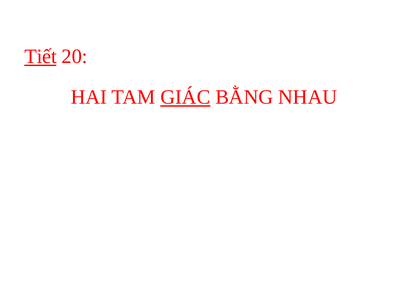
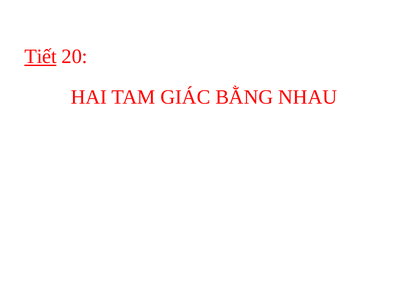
GIÁC underline: present -> none (185, 97)
